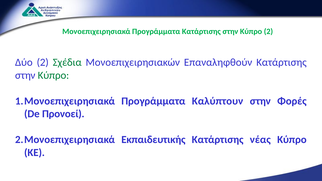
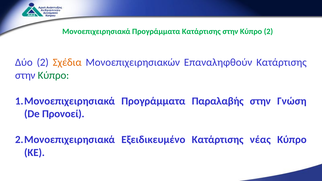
Σχέδια colour: green -> orange (67, 62)
Καλύπτουν: Καλύπτουν -> Παραλαβής (218, 101)
Φορές: Φορές -> Γνώση (292, 101)
Εκπαιδευτικής: Εκπαιδευτικής -> Εξειδικευμένο (153, 140)
